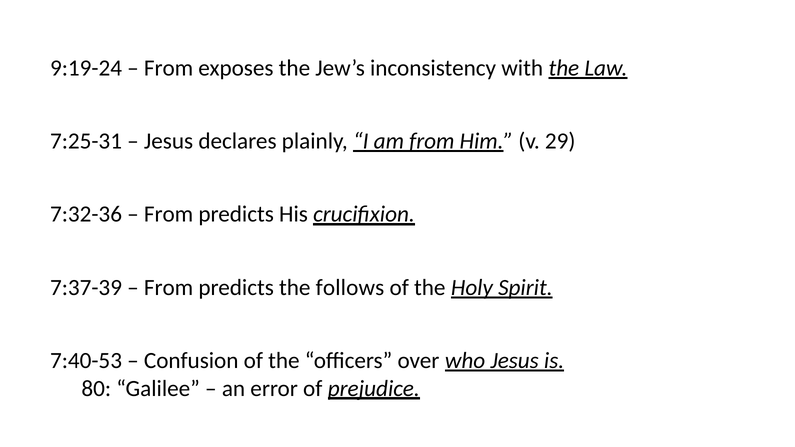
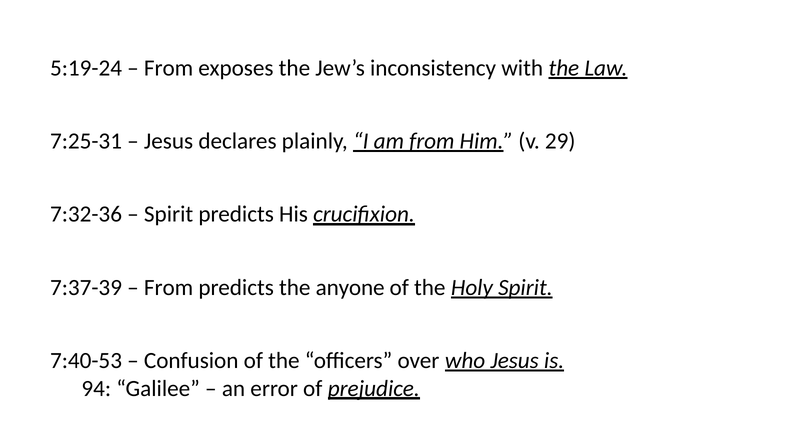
9:19-24: 9:19-24 -> 5:19-24 (86, 68)
From: From -> Spirit (169, 214)
follows: follows -> anyone (350, 288)
80: 80 -> 94 (96, 389)
